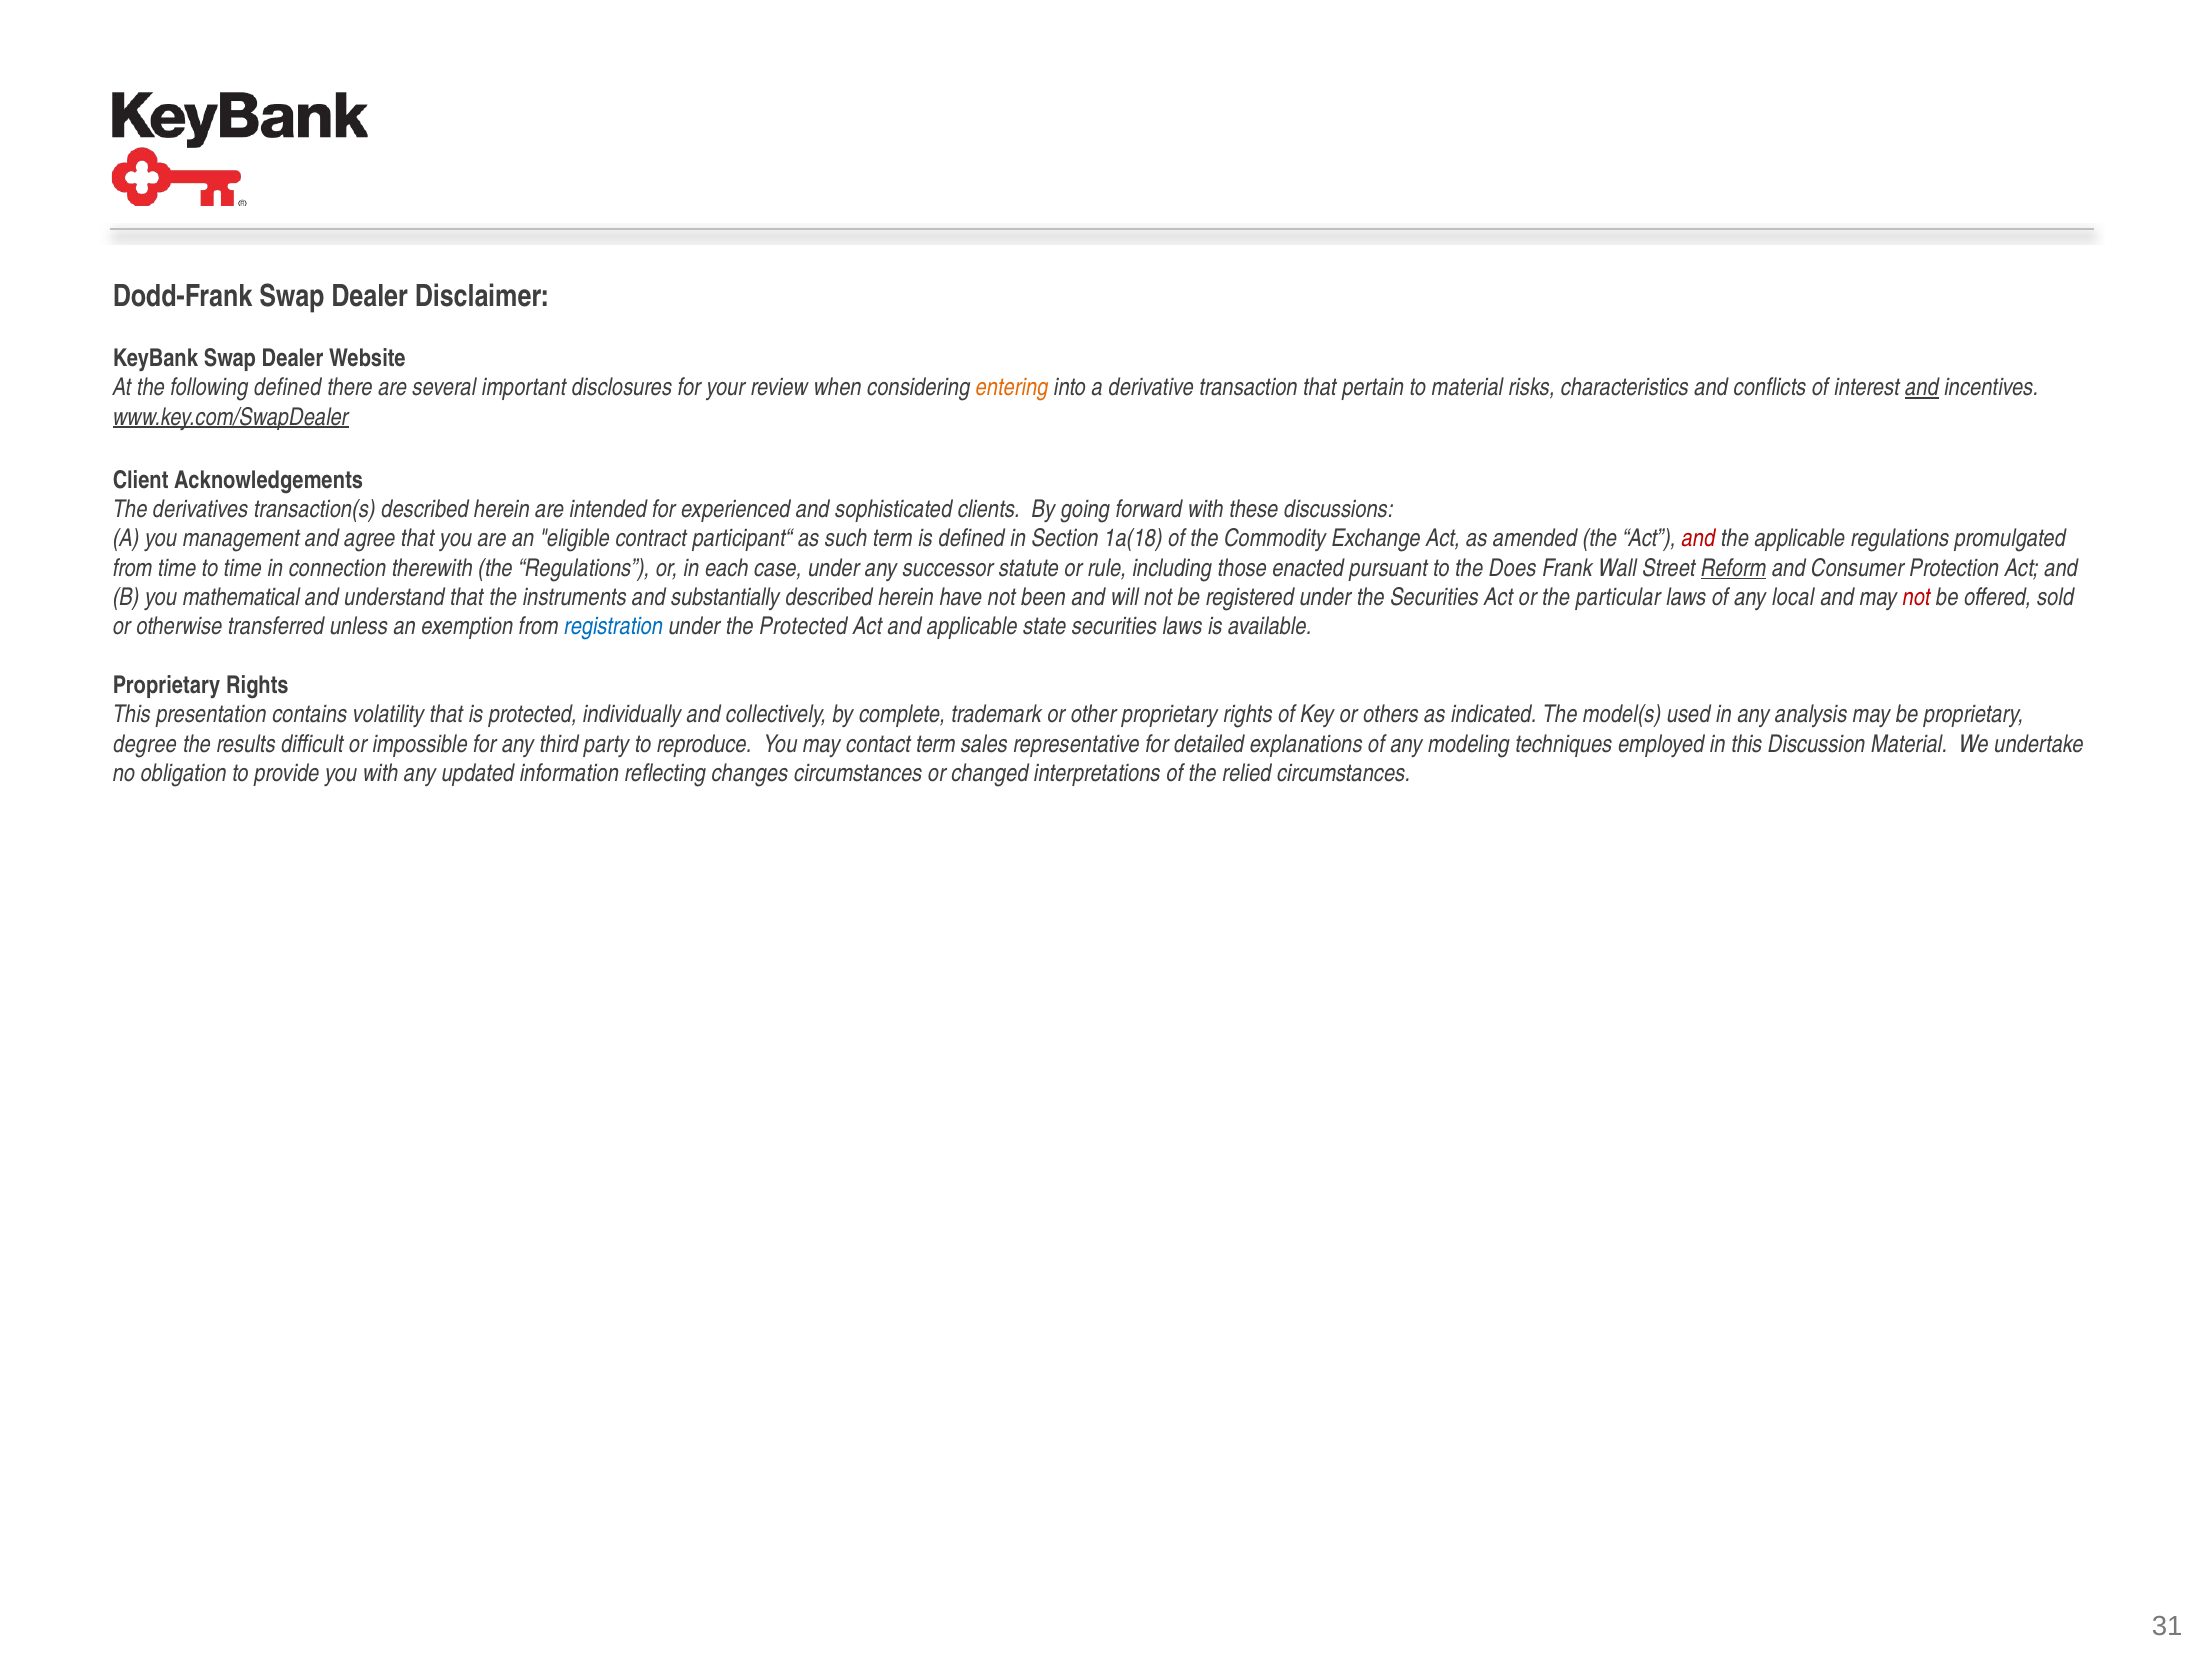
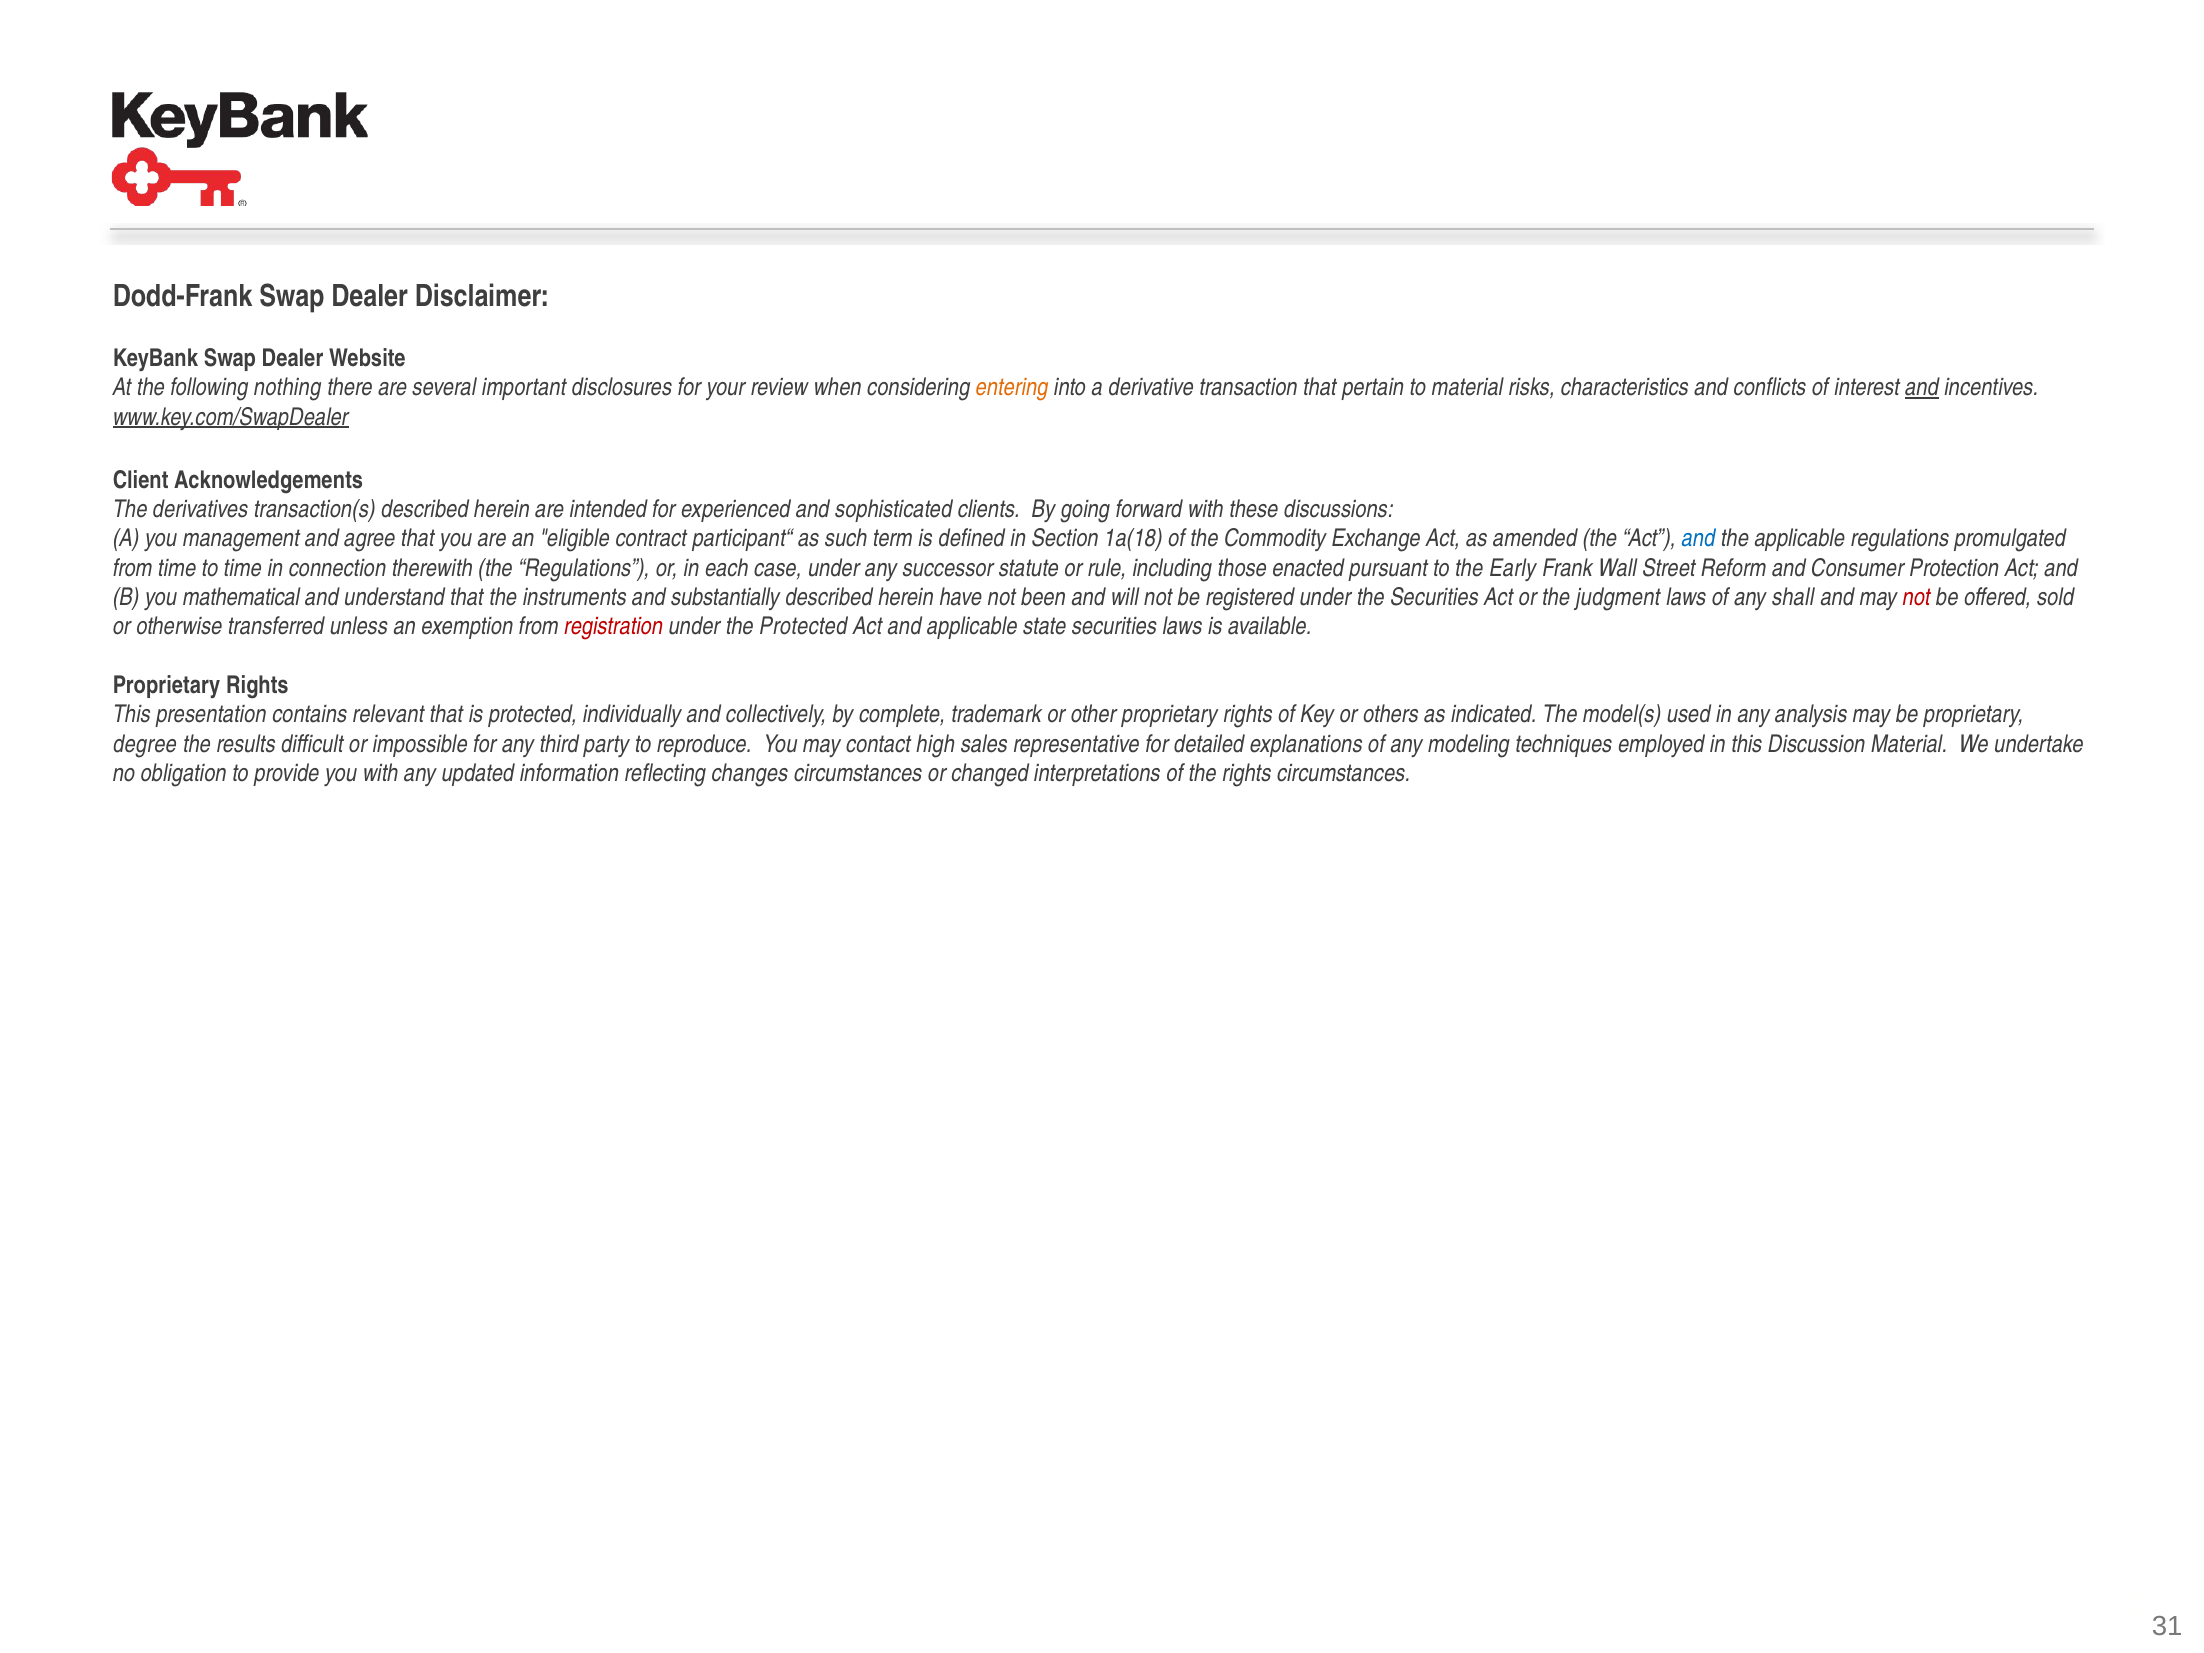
following defined: defined -> nothing (288, 388)
and colour: red -> blue (1698, 539)
Does: Does -> Early (1513, 568)
Reform underline: present -> none (1734, 568)
particular: particular -> judgment (1618, 597)
local: local -> shall (1793, 597)
registration colour: blue -> red (614, 627)
volatility: volatility -> relevant (388, 715)
contact term: term -> high (936, 744)
the relied: relied -> rights (1247, 773)
